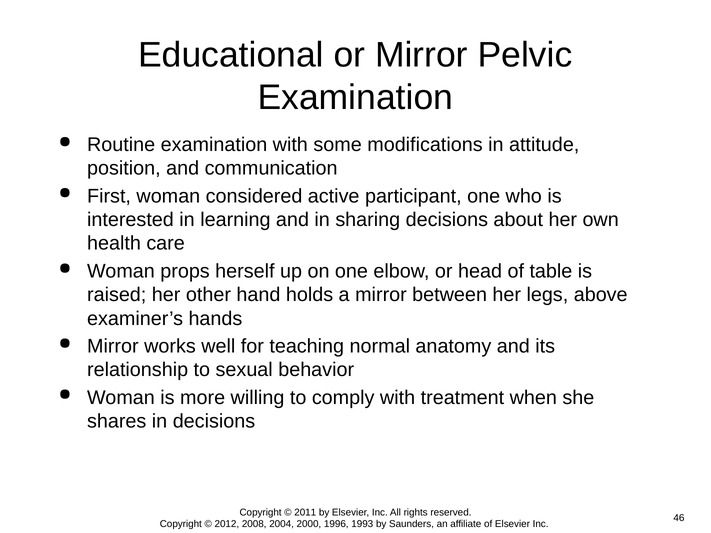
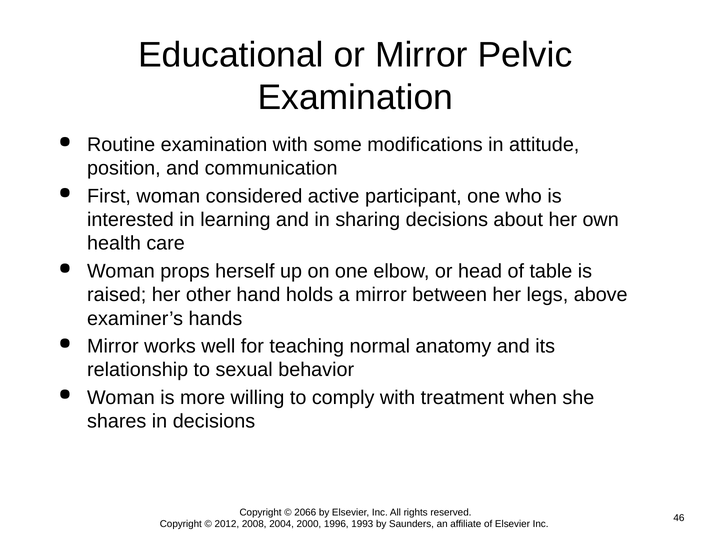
2011: 2011 -> 2066 (305, 513)
